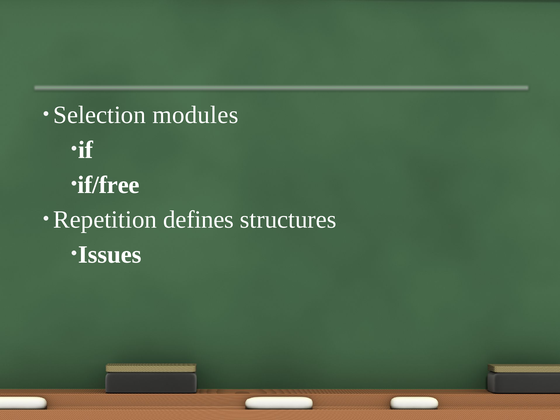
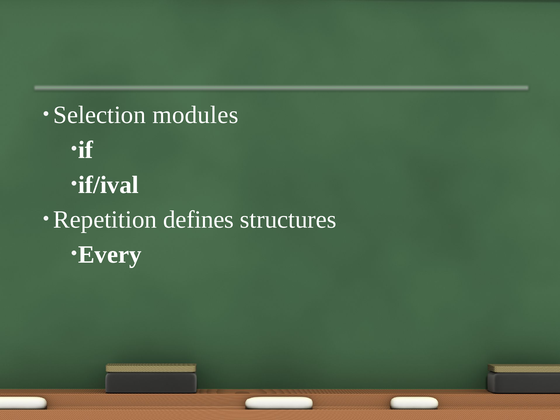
if/free: if/free -> if/ival (108, 185)
Issues: Issues -> Every (110, 255)
